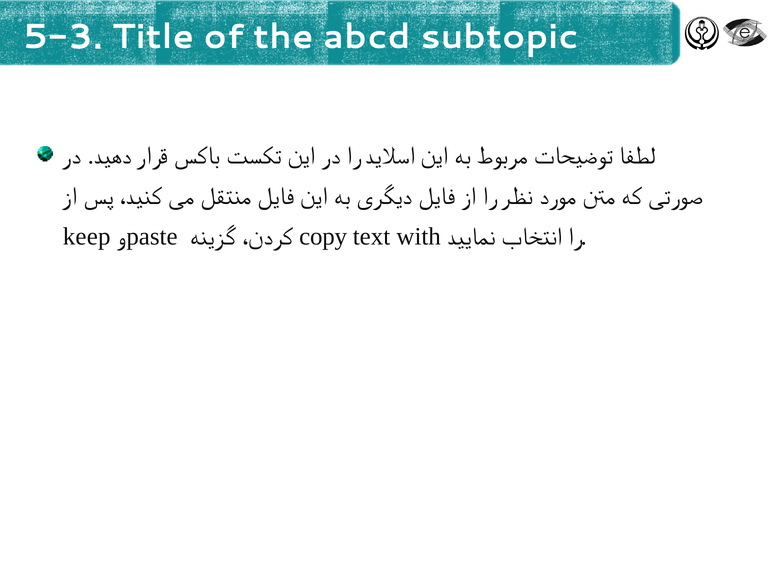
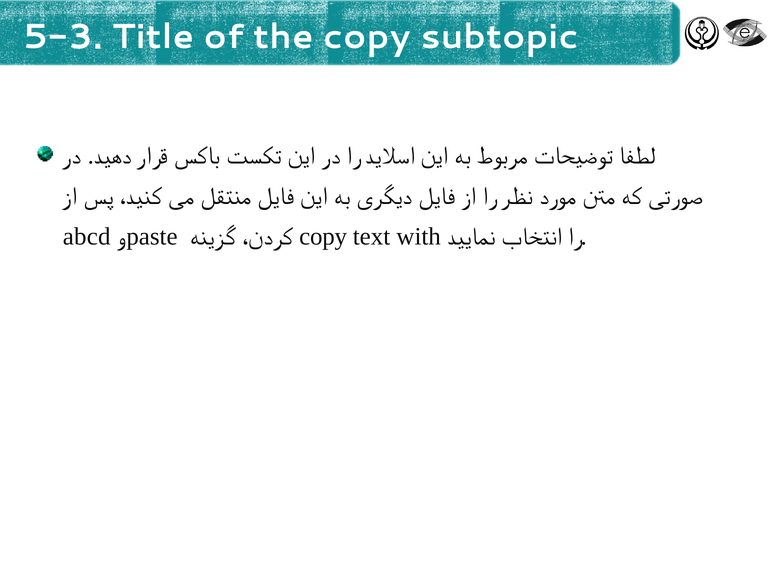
the abcd: abcd -> copy (367, 37)
keep: keep -> abcd (87, 237)
